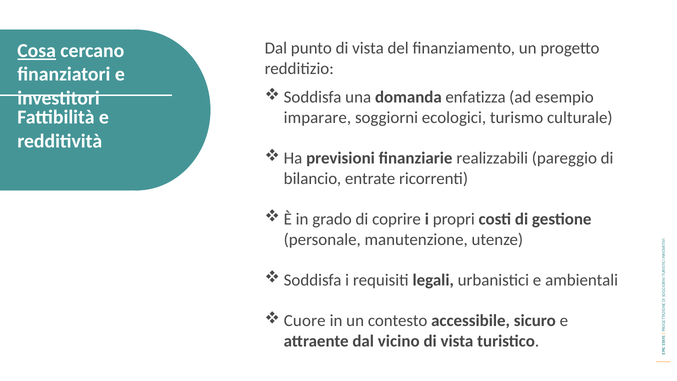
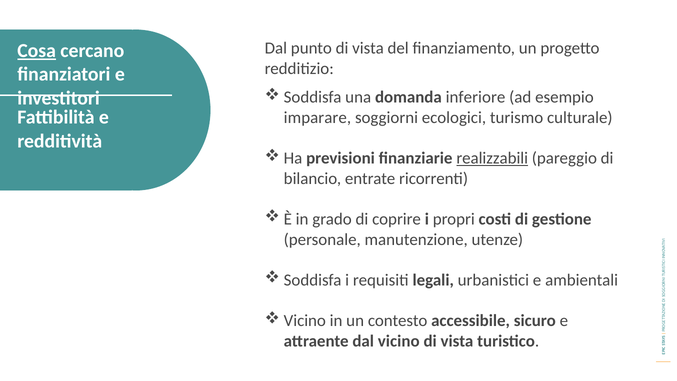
enfatizza: enfatizza -> inferiore (475, 97)
realizzabili underline: none -> present (492, 158)
Cuore: Cuore -> Vicino (305, 321)
